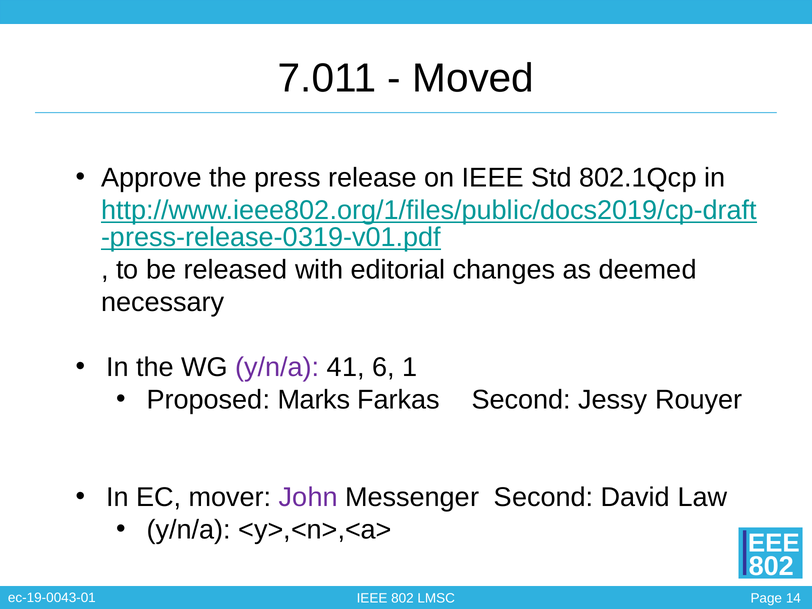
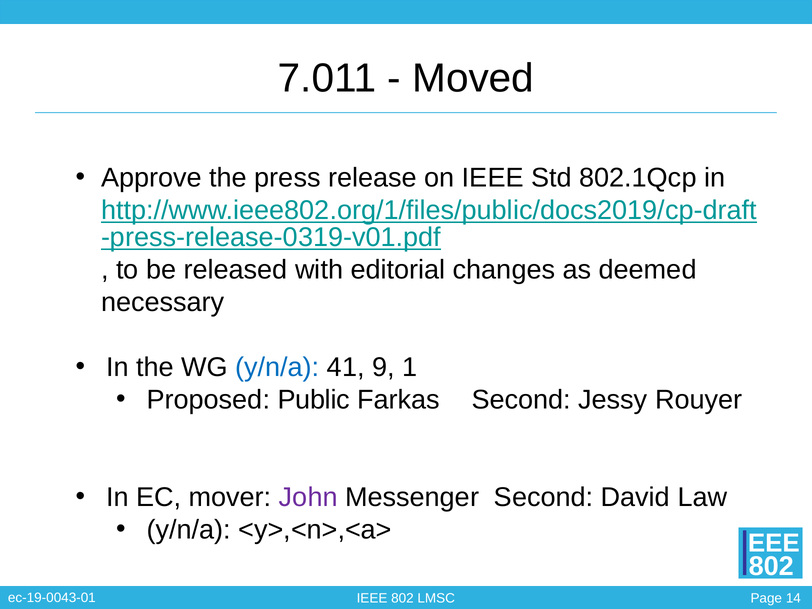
y/n/a colour: purple -> blue (277, 367)
6: 6 -> 9 (383, 367)
Marks: Marks -> Public (314, 400)
